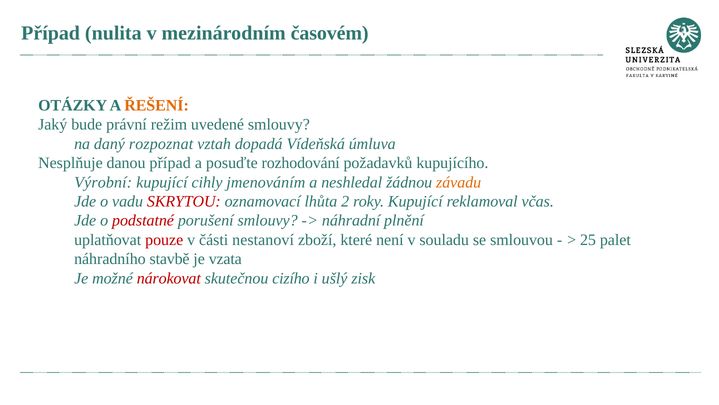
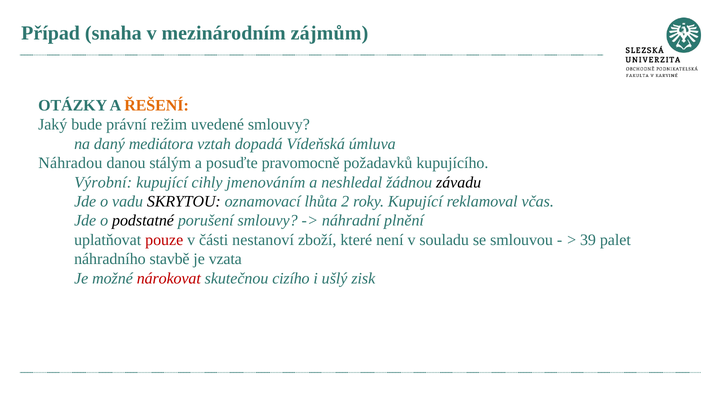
nulita: nulita -> snaha (113, 33)
časovém: časovém -> zájmům (329, 33)
rozpoznat: rozpoznat -> mediátora (161, 144)
Nesplňuje: Nesplňuje -> Náhradou (70, 163)
danou případ: případ -> stálým (170, 163)
rozhodování: rozhodování -> pravomocně (301, 163)
závadu colour: orange -> black (459, 182)
SKRYTOU colour: red -> black (184, 201)
podstatné colour: red -> black (143, 220)
25: 25 -> 39 (588, 240)
